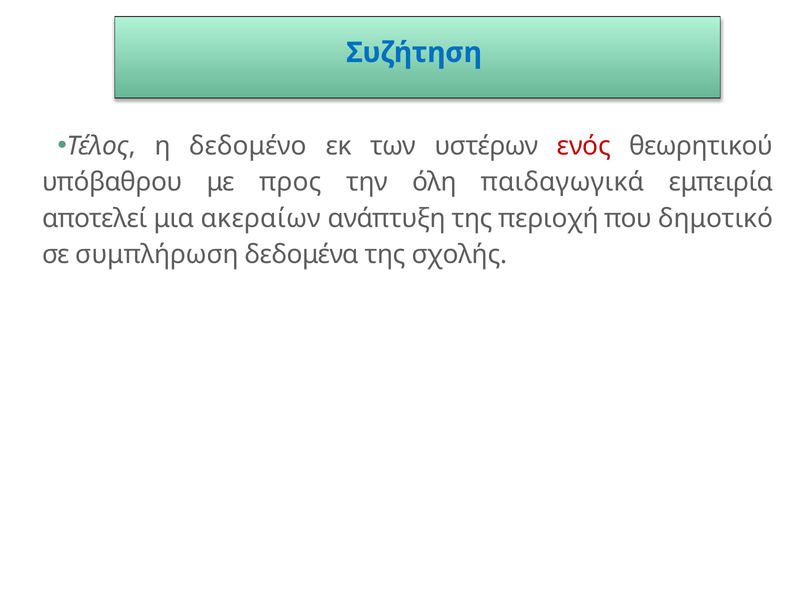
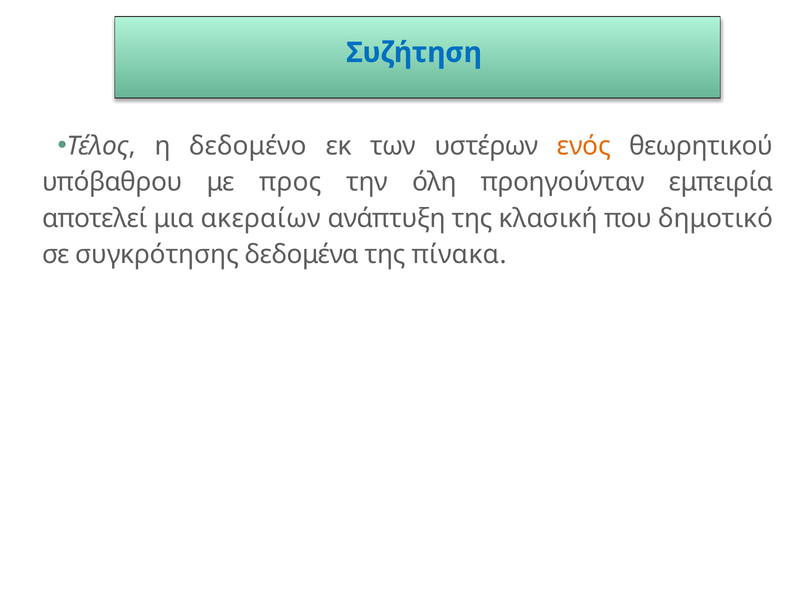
ενός colour: red -> orange (584, 146)
παιδαγωγικά: παιδαγωγικά -> προηγούνταν (563, 182)
περιοχή: περιοχή -> κλασική (548, 219)
συμπλήρωση: συμπλήρωση -> συγκρότησης (157, 255)
σχολής: σχολής -> πίνακα (459, 255)
